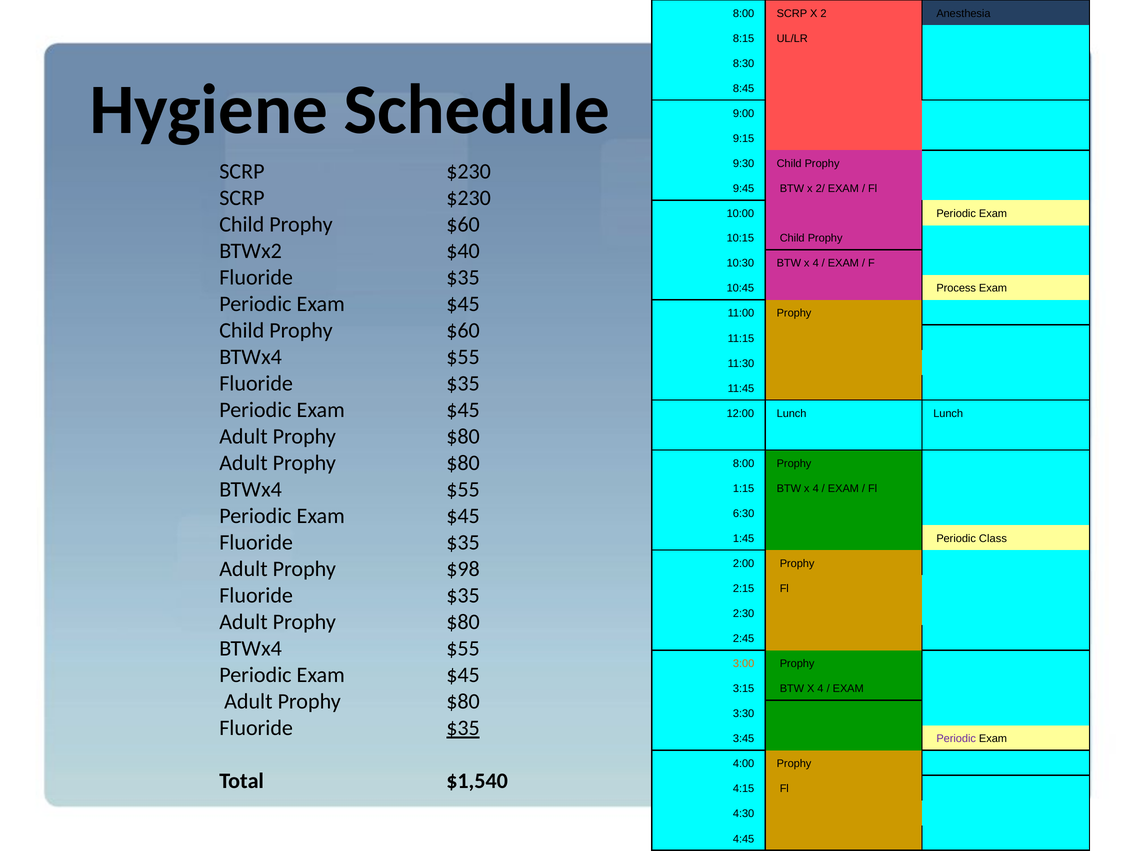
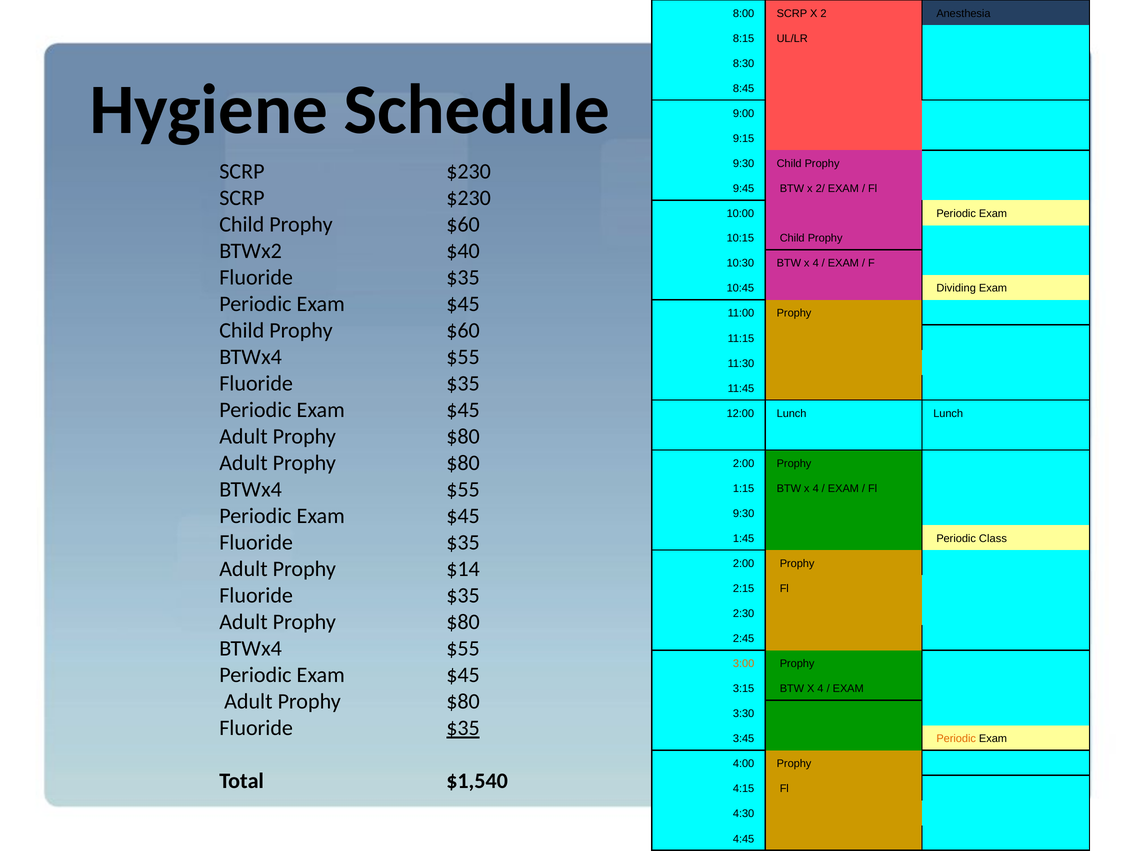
Process: Process -> Dividing (956, 288)
8:00: 8:00 -> 2:00 (744, 464)
6:30: 6:30 -> 9:30 (744, 514)
$98: $98 -> $14 (463, 569)
Periodic colour: purple -> orange (956, 739)
